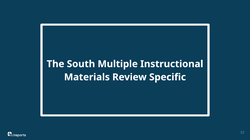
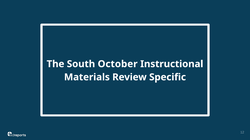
Multiple: Multiple -> October (118, 64)
